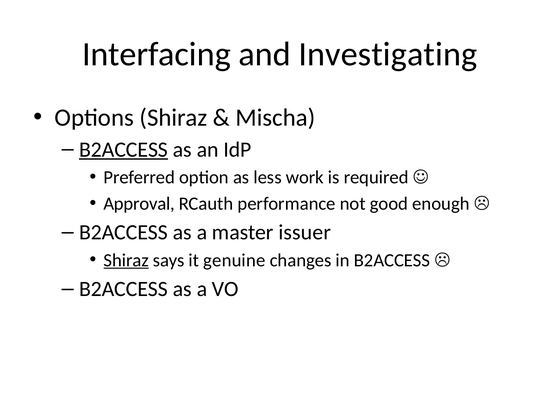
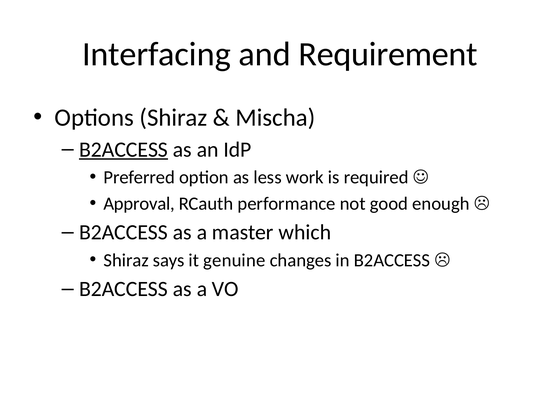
Investigating: Investigating -> Requirement (388, 54)
issuer: issuer -> which (305, 232)
Shiraz underline: present -> none (126, 260)
